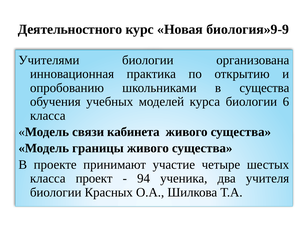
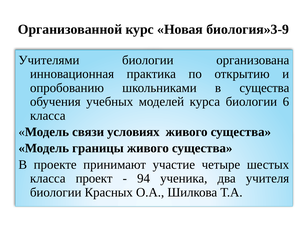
Деятельностного: Деятельностного -> Организованной (70, 29)
биология»9-9: биология»9-9 -> биология»3-9 (248, 29)
кабинета: кабинета -> условиях (133, 132)
